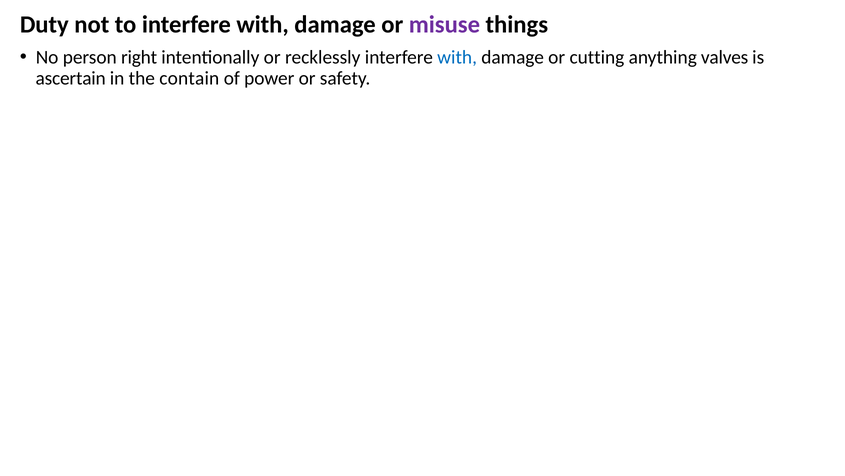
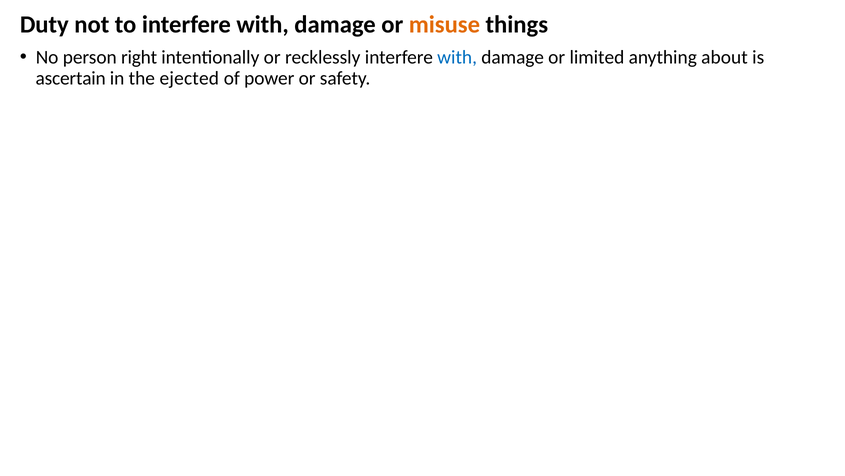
misuse colour: purple -> orange (444, 25)
cutting: cutting -> limited (597, 57)
valves: valves -> about (724, 57)
contain: contain -> ejected (189, 78)
